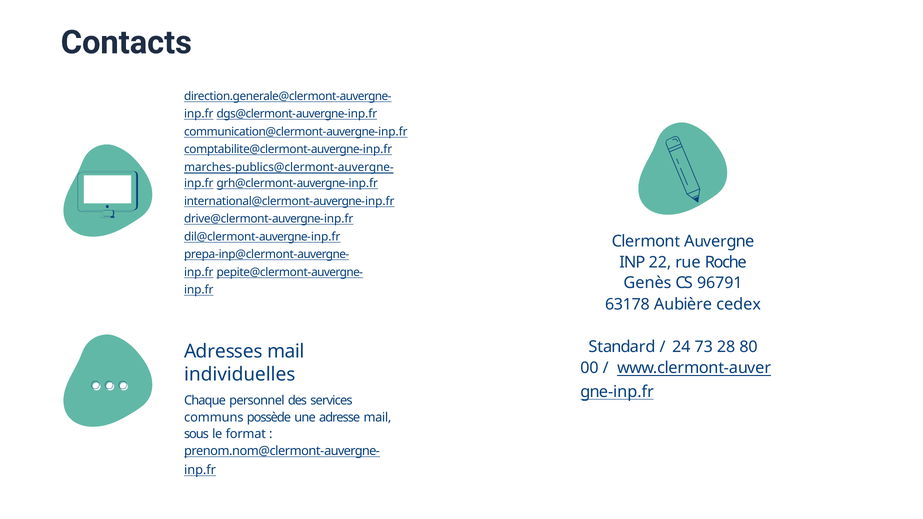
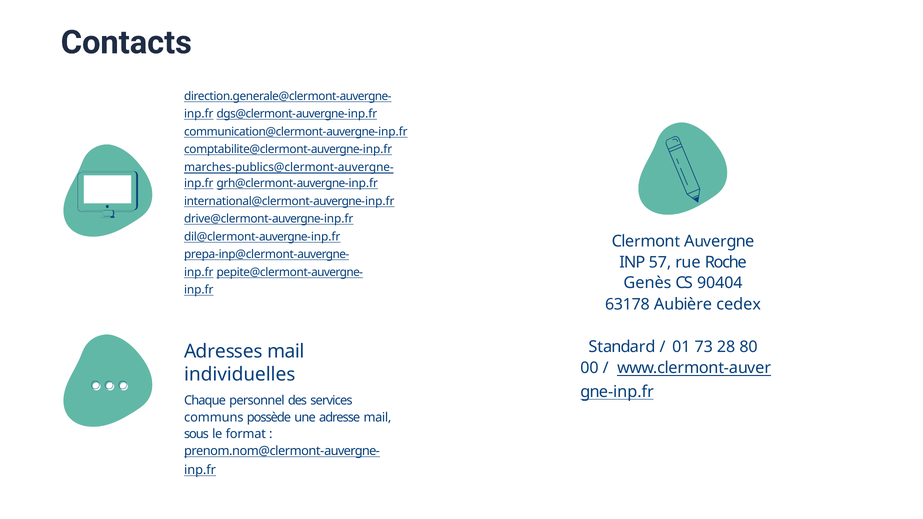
22: 22 -> 57 (660, 262)
96791: 96791 -> 90404 (720, 283)
24: 24 -> 01 (681, 347)
